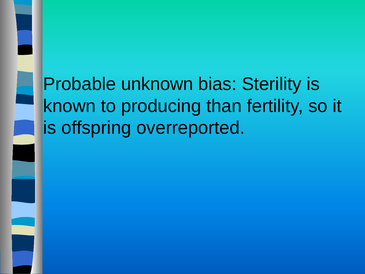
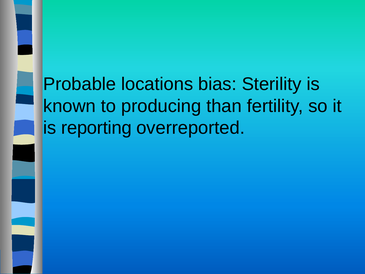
unknown: unknown -> locations (157, 84)
offspring: offspring -> reporting (96, 128)
